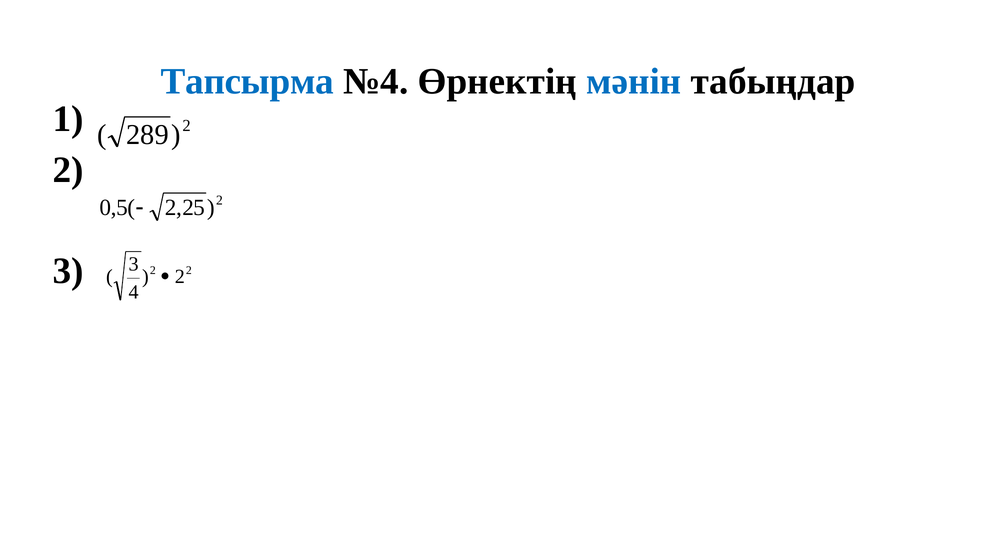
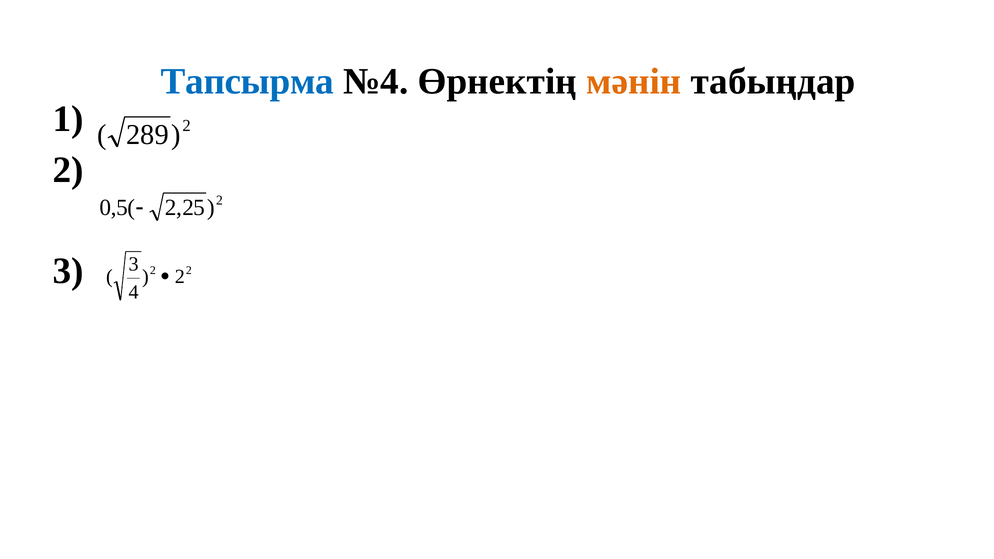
мәнін colour: blue -> orange (634, 82)
